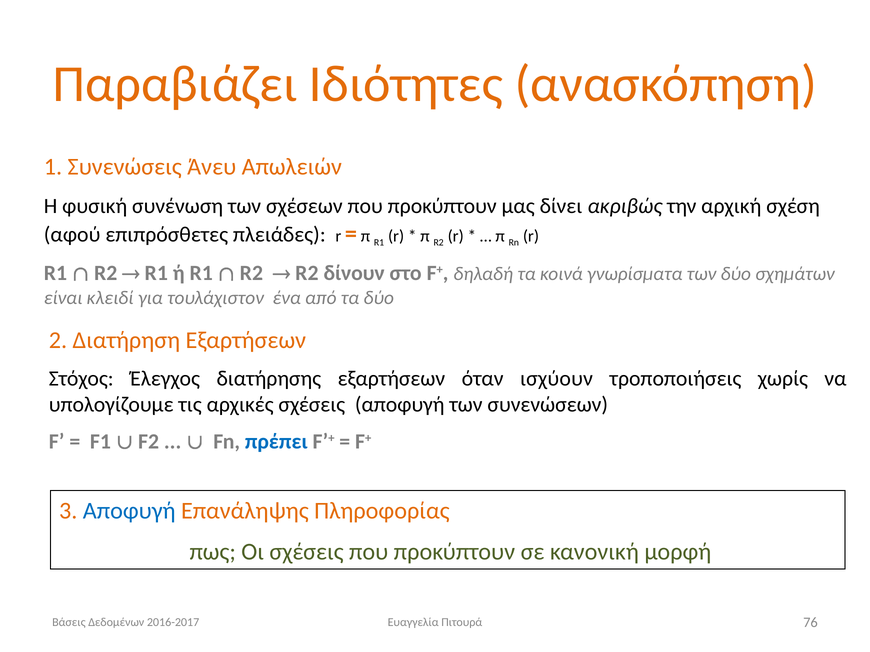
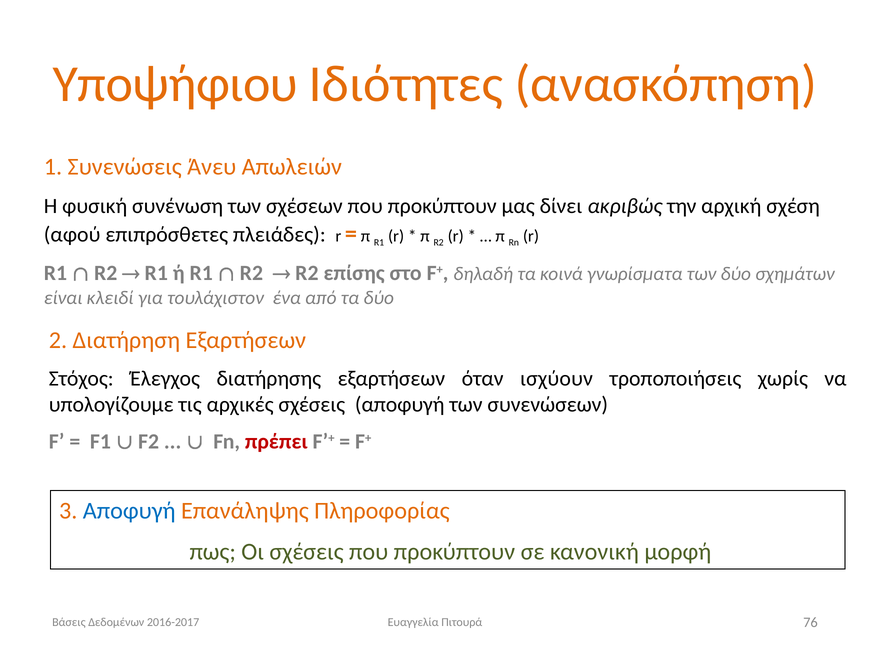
Παραβιάζει: Παραβιάζει -> Υποψήφιου (175, 84)
δίνουν: δίνουν -> επίσης (354, 273)
πρέπει colour: blue -> red (276, 442)
